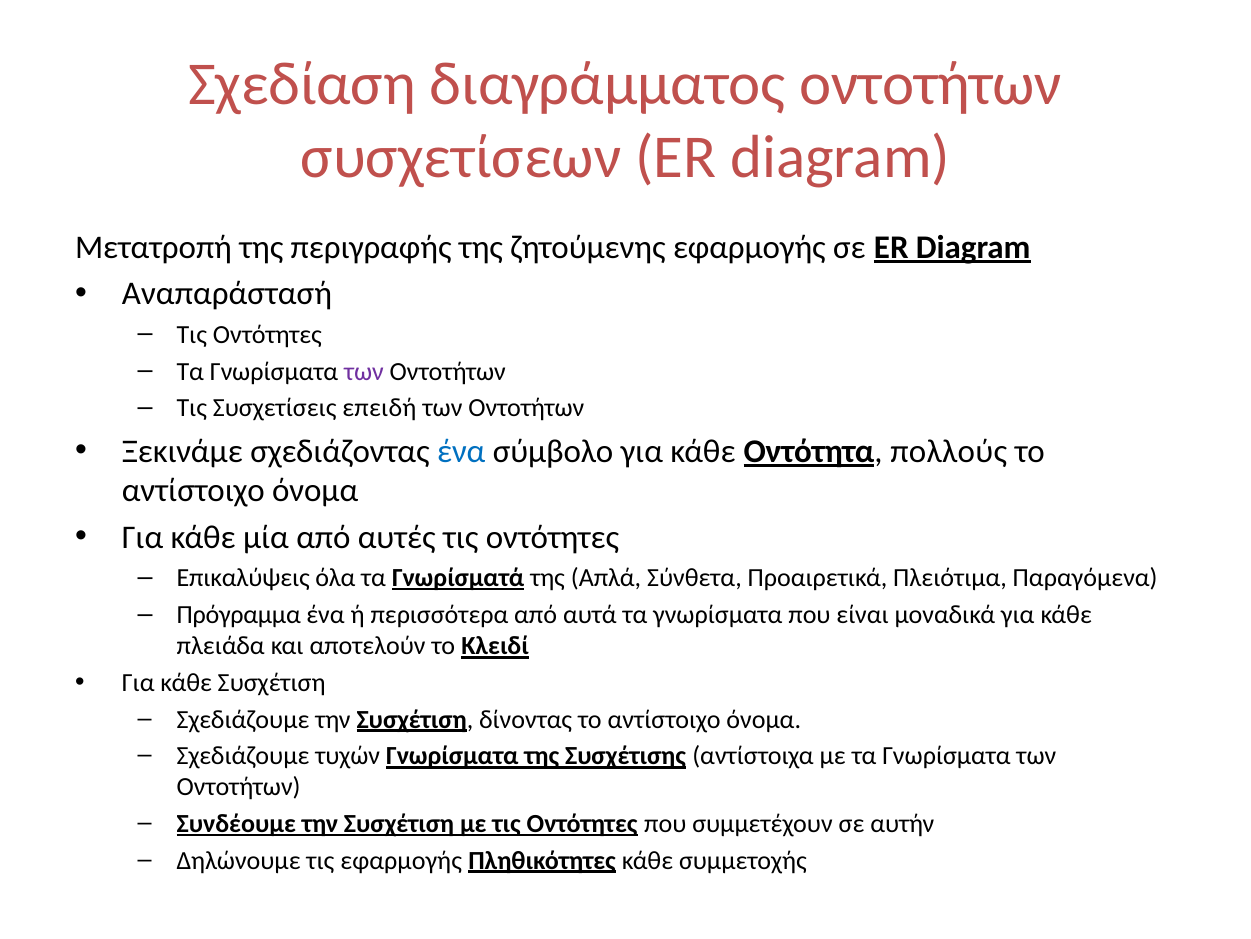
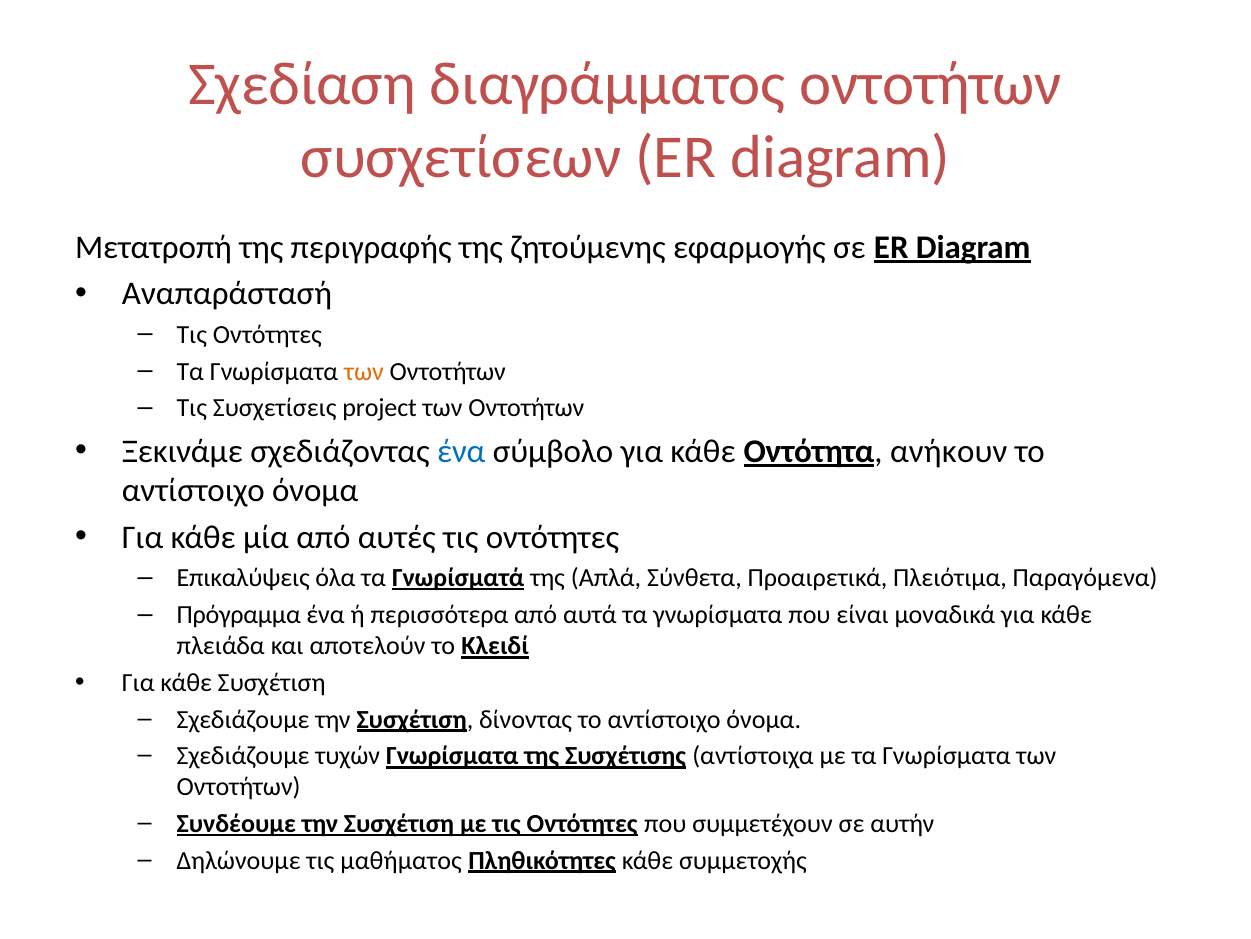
των colour: purple -> orange (364, 371)
επειδή: επειδή -> project (380, 408)
πολλούς: πολλούς -> ανήκουν (949, 451)
τις εφαρμογής: εφαρμογής -> μαθήματος (401, 860)
